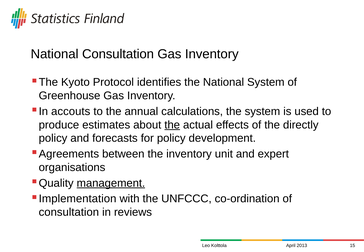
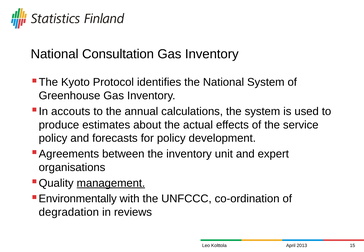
the underline: present -> none (172, 125)
directly: directly -> service (301, 125)
Implementation: Implementation -> Environmentally (78, 199)
consultation: consultation -> degradation (69, 212)
